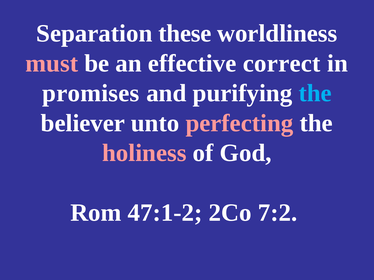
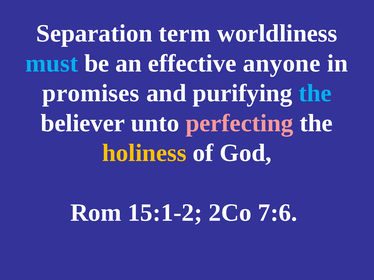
these: these -> term (185, 34)
must colour: pink -> light blue (52, 63)
correct: correct -> anyone (282, 63)
holiness colour: pink -> yellow (144, 153)
47:1-2: 47:1-2 -> 15:1-2 (165, 213)
7:2: 7:2 -> 7:6 (278, 213)
